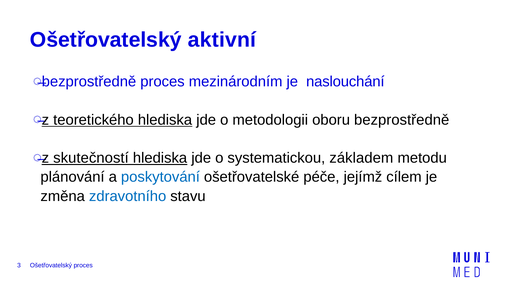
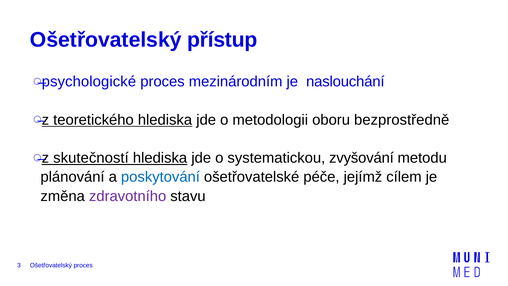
aktivní: aktivní -> přístup (222, 40)
bezprostředně: bezprostředně -> psychologické (89, 82)
základem: základem -> zvyšování (361, 158)
zdravotního colour: blue -> purple (128, 196)
